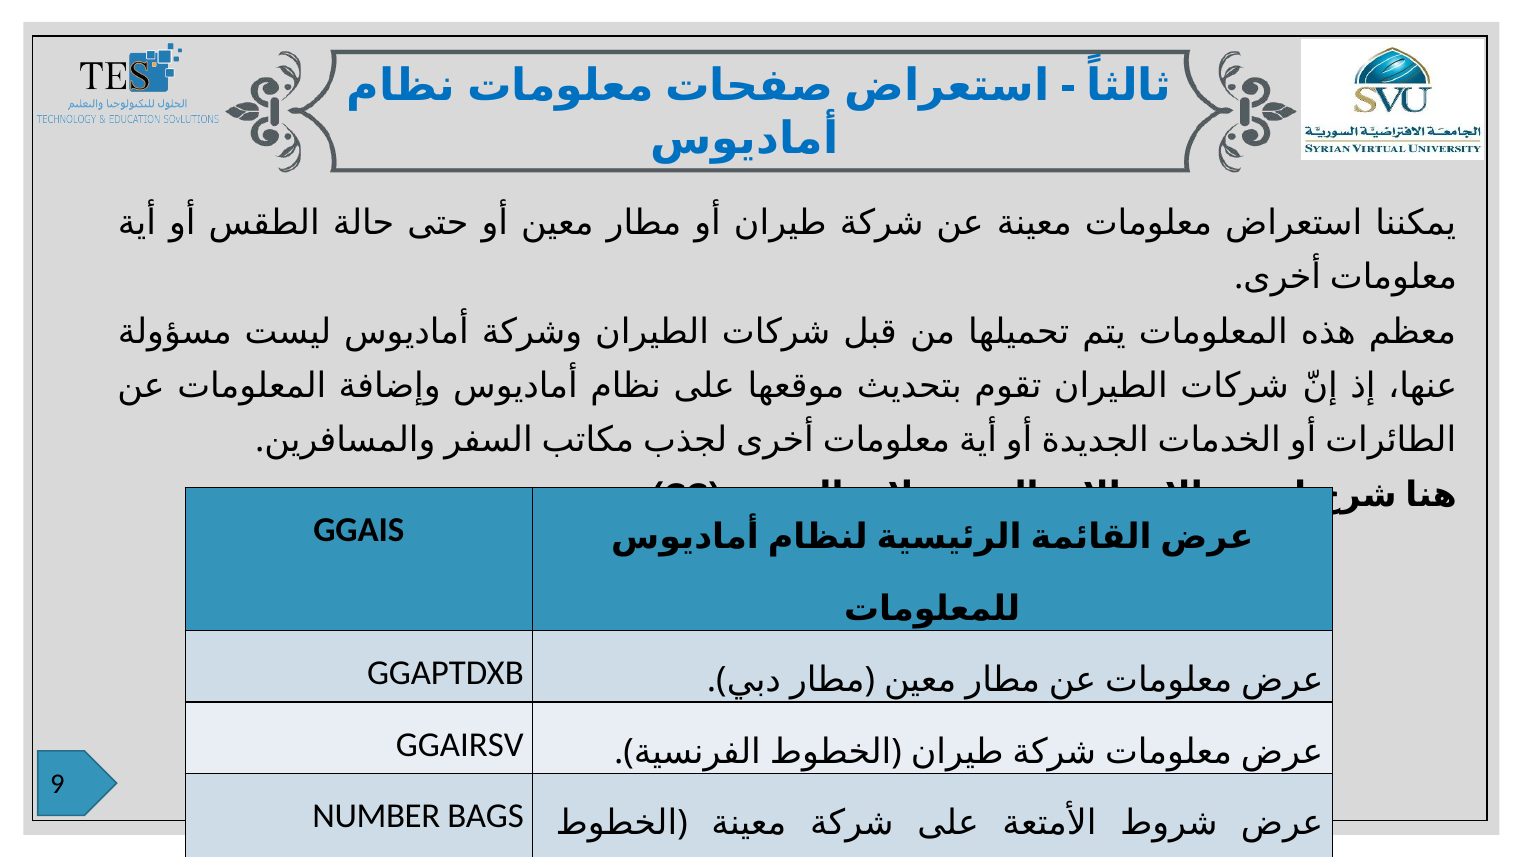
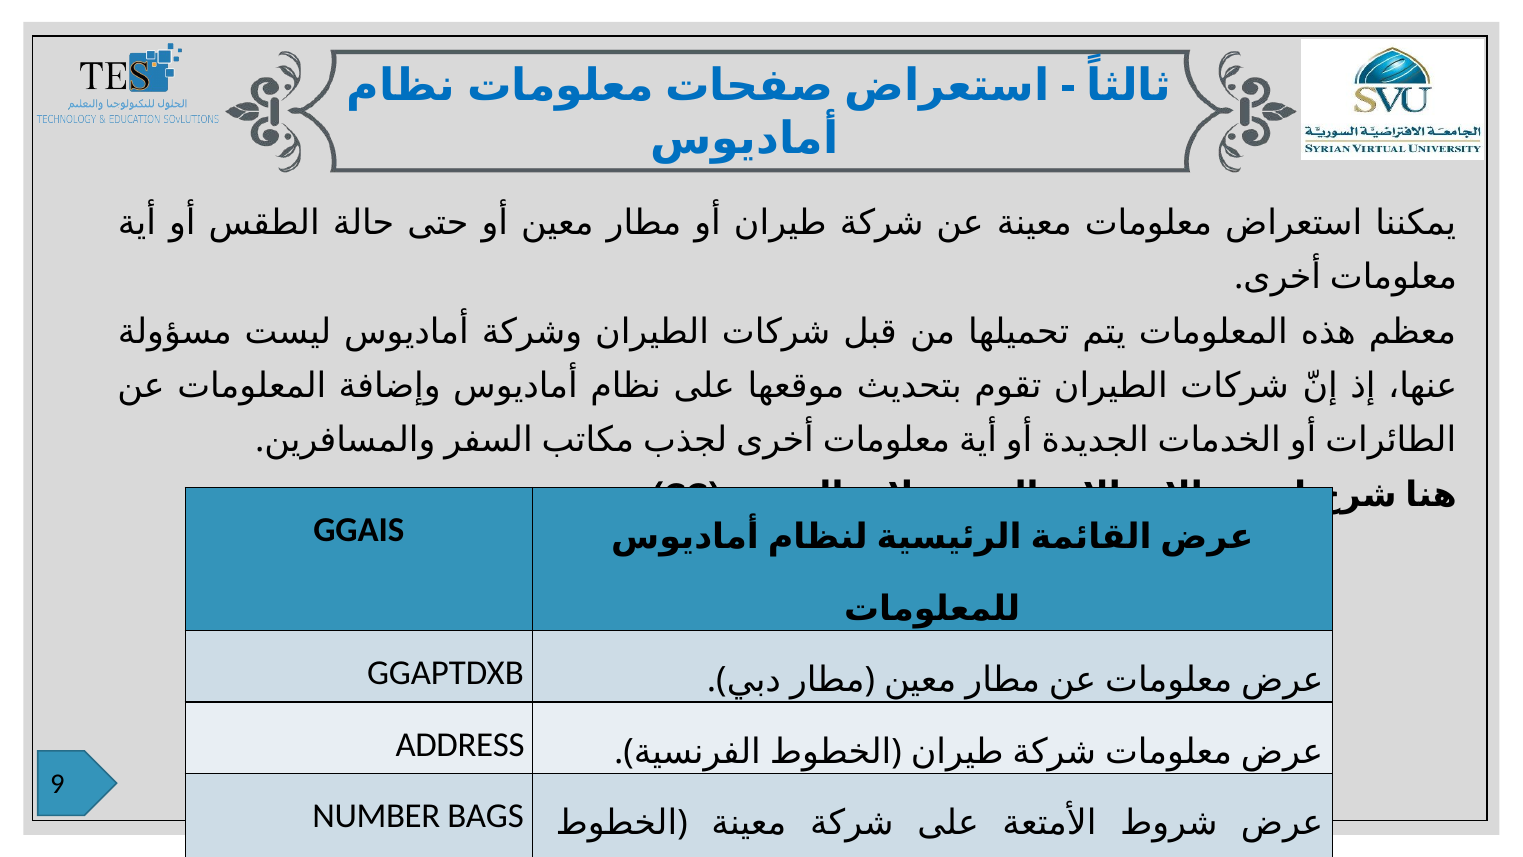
GGAIRSV: GGAIRSV -> ADDRESS (460, 745)
